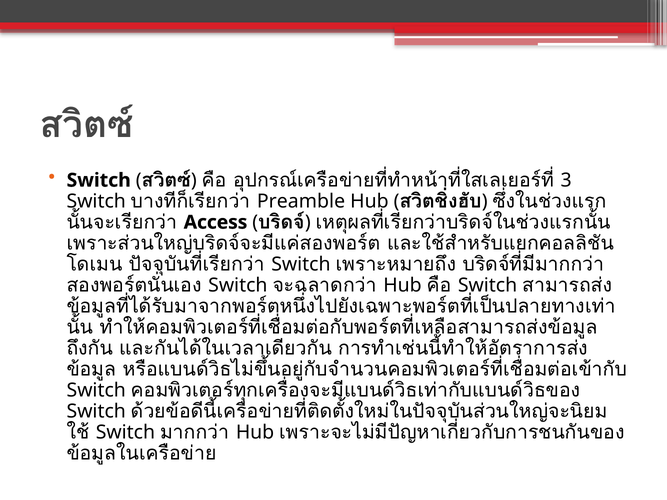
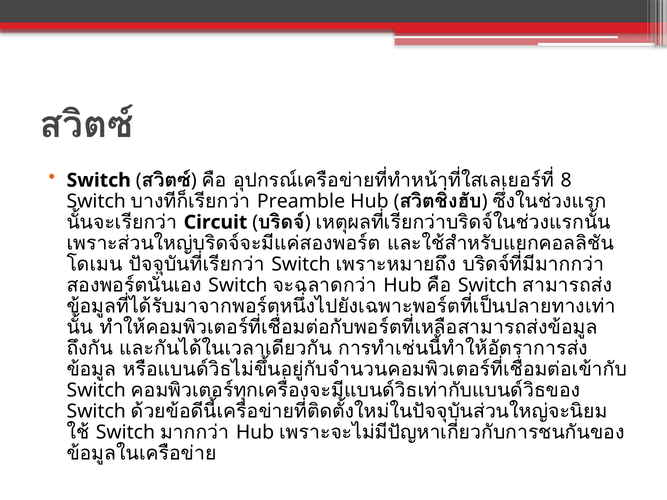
3: 3 -> 8 (566, 180)
Access: Access -> Circuit (215, 222)
